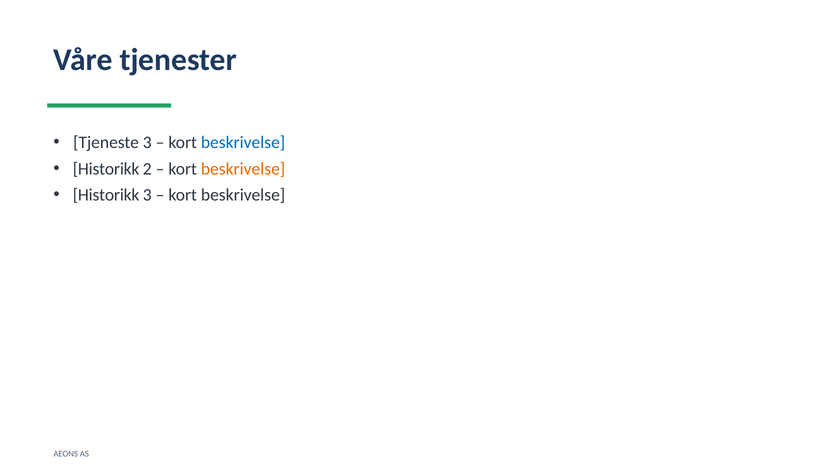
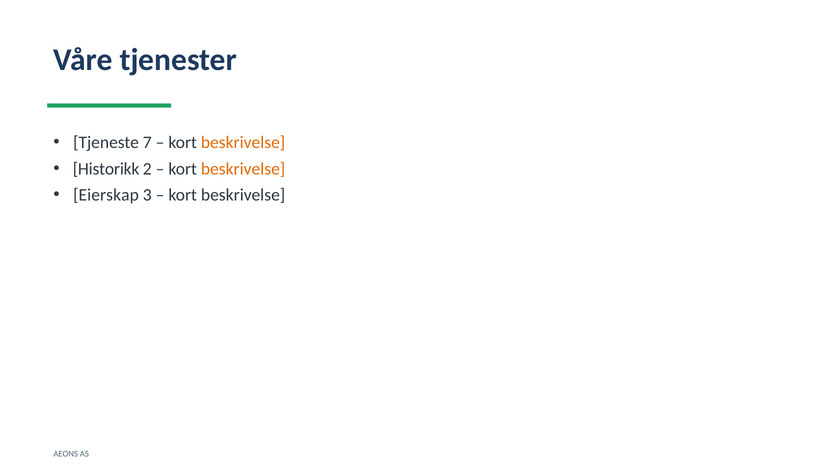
Tjeneste 3: 3 -> 7 (147, 142)
beskrivelse colour: blue -> orange (243, 142)
Historikk: Historikk -> Eierskap (106, 195)
